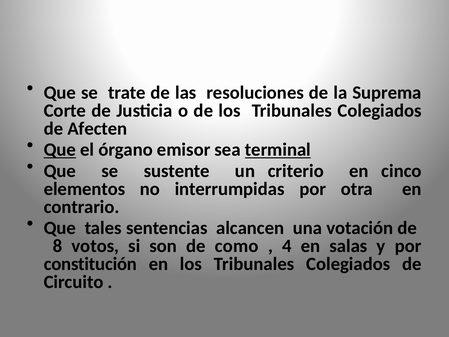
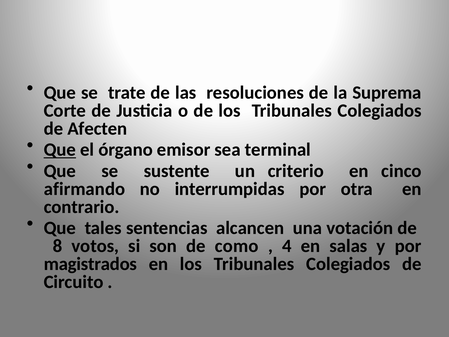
terminal underline: present -> none (278, 150)
elementos: elementos -> afirmando (84, 189)
constitución: constitución -> magistrados (90, 264)
